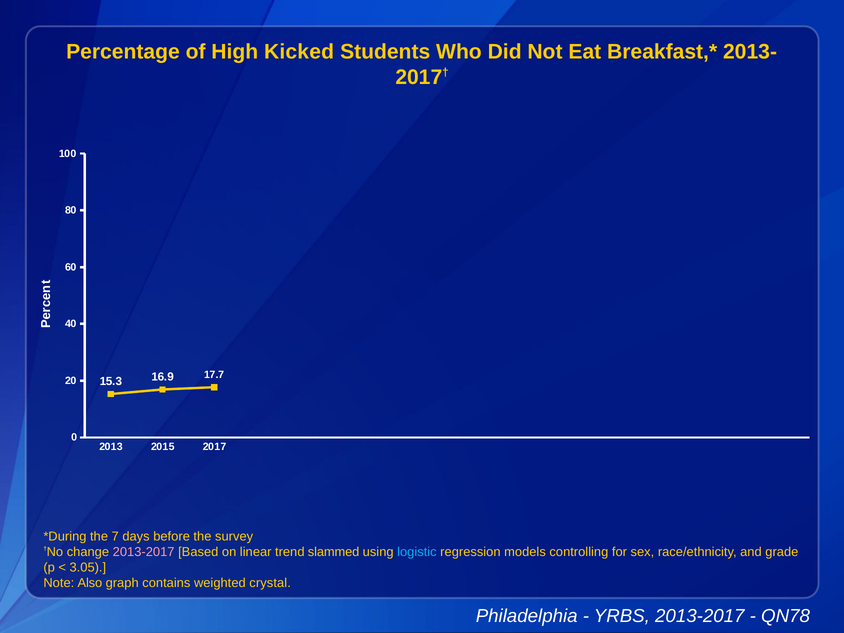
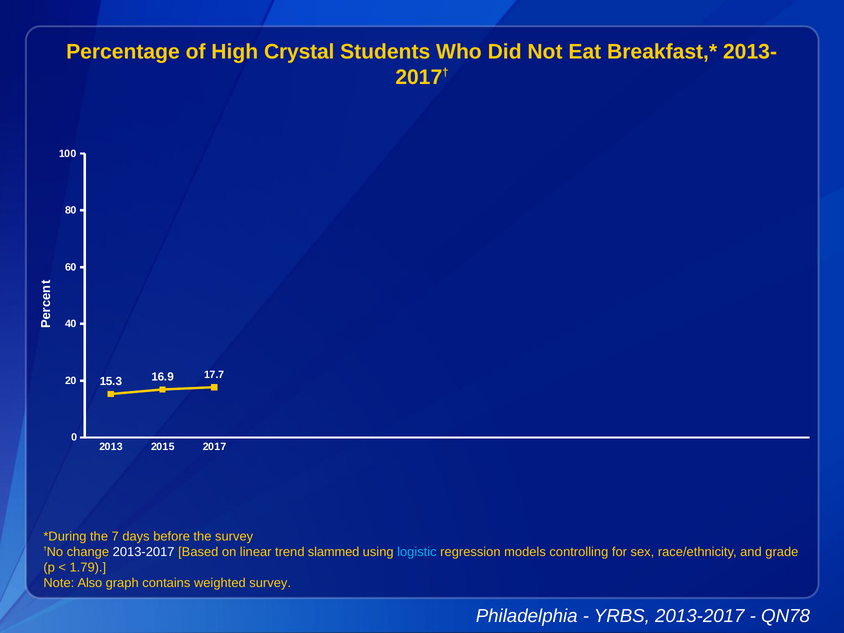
Kicked: Kicked -> Crystal (299, 52)
2013-2017 colour: pink -> white (144, 552)
3.05: 3.05 -> 1.79 (88, 567)
weighted crystal: crystal -> survey (270, 583)
